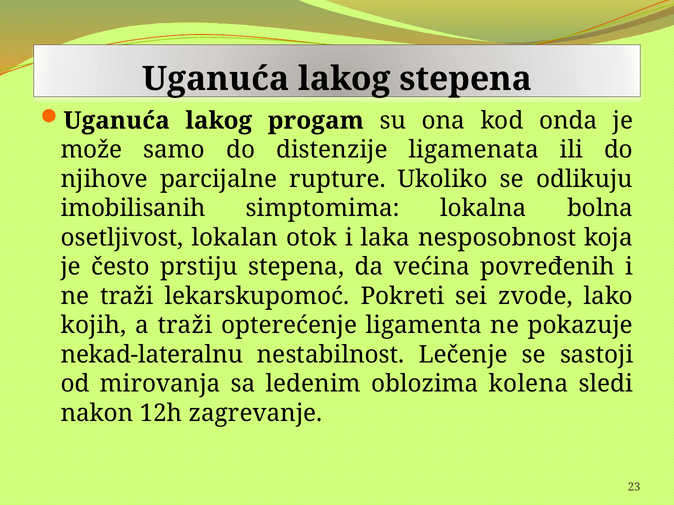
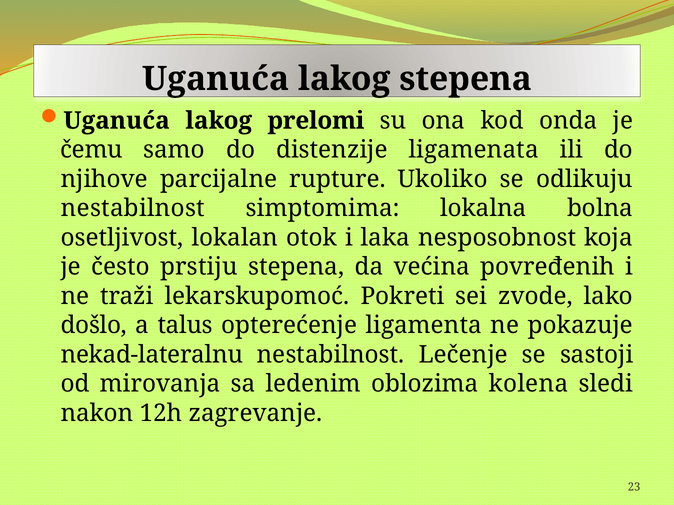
progam: progam -> prelomi (316, 121)
može: može -> čemu (91, 150)
imobilisanih: imobilisanih -> nestabilnost (133, 209)
kojih: kojih -> došlo (94, 326)
a traži: traži -> talus (185, 326)
